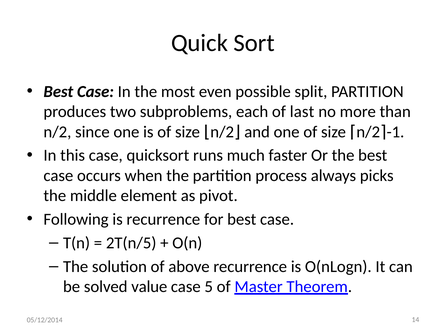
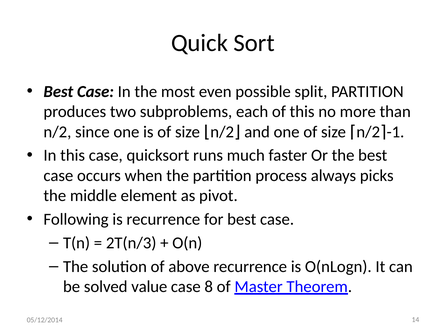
of last: last -> this (302, 112)
2T(n/5: 2T(n/5 -> 2T(n/3 (131, 243)
5: 5 -> 8 (209, 286)
